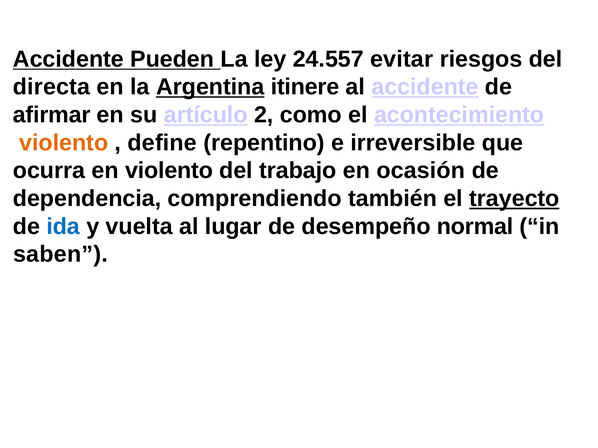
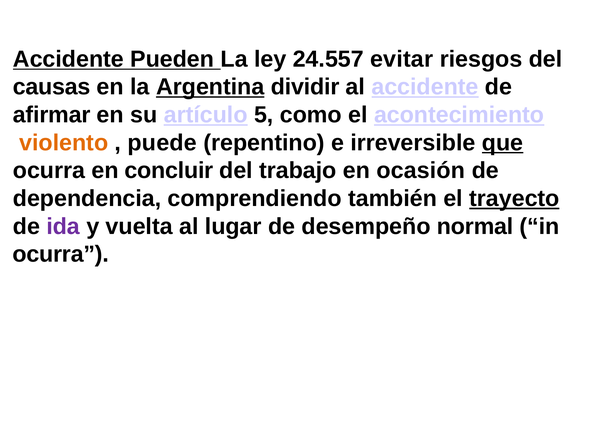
directa: directa -> causas (52, 87)
itinere: itinere -> dividir (305, 87)
2: 2 -> 5 (264, 115)
define: define -> puede (162, 143)
que underline: none -> present (503, 143)
en violento: violento -> concluir (169, 171)
ida colour: blue -> purple (63, 227)
saben: saben -> ocurra (61, 255)
